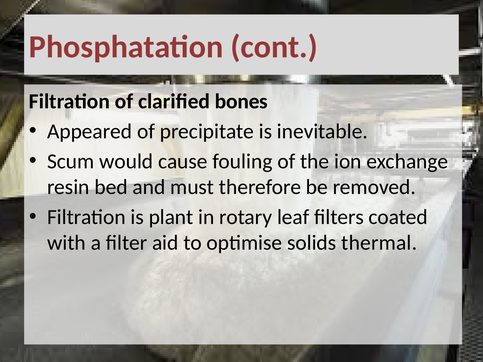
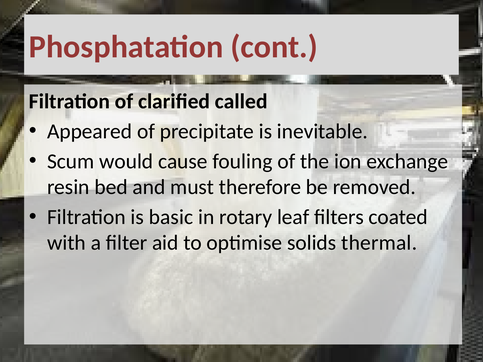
bones: bones -> called (241, 101)
plant: plant -> basic (171, 217)
